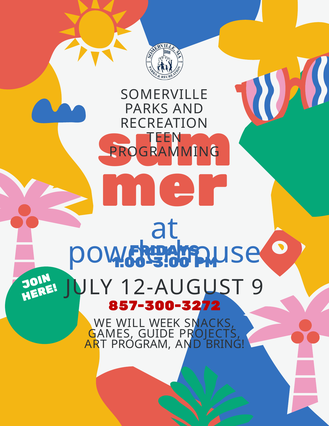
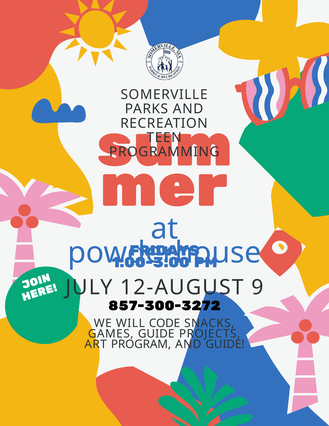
857-300-3272 colour: red -> black (164, 306)
WEEK: WEEK -> CODE (165, 323)
AND BRING: BRING -> GUIDE (225, 344)
